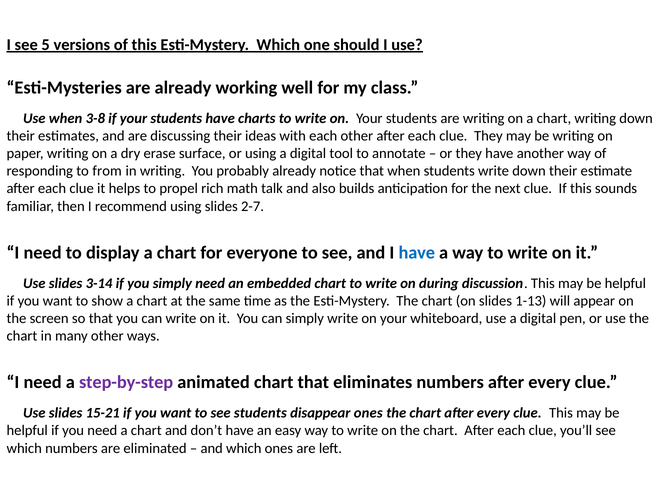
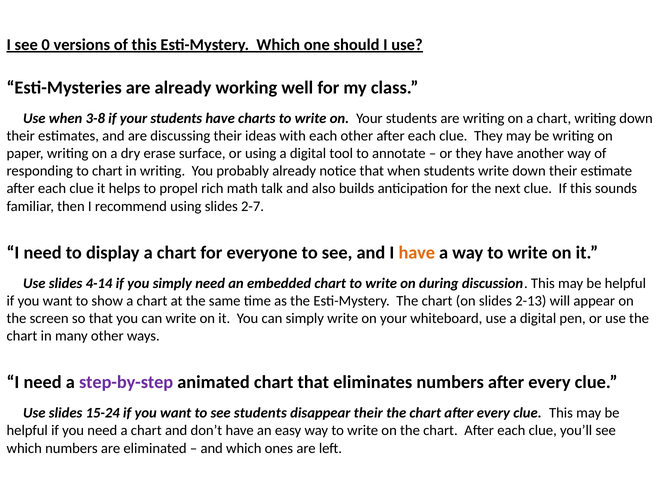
5: 5 -> 0 (46, 45)
to from: from -> chart (107, 171)
have colour: blue -> orange (417, 253)
3-14: 3-14 -> 4-14 (99, 283)
1-13: 1-13 -> 2-13 (531, 301)
15-21: 15-21 -> 15-24 (103, 413)
disappear ones: ones -> their (368, 413)
